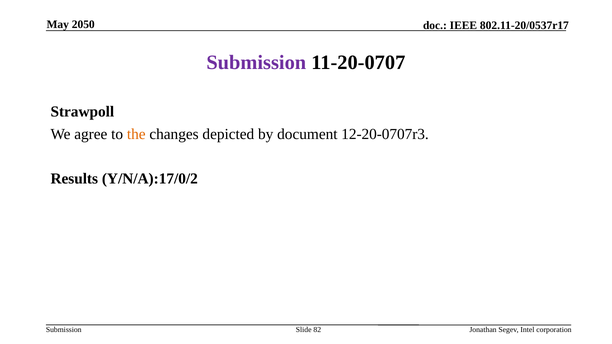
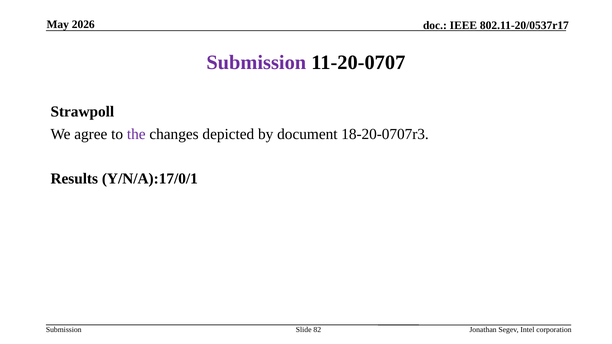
2050: 2050 -> 2026 (83, 24)
the colour: orange -> purple (136, 134)
12-20-0707r3: 12-20-0707r3 -> 18-20-0707r3 (385, 134)
Y/N/A):17/0/2: Y/N/A):17/0/2 -> Y/N/A):17/0/1 (150, 179)
